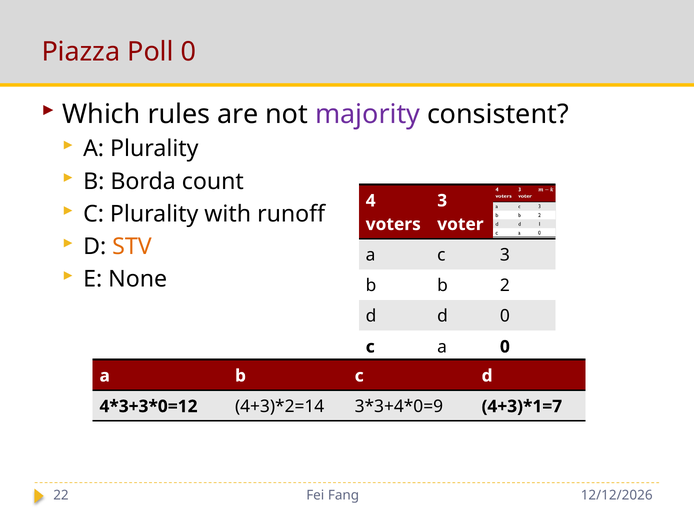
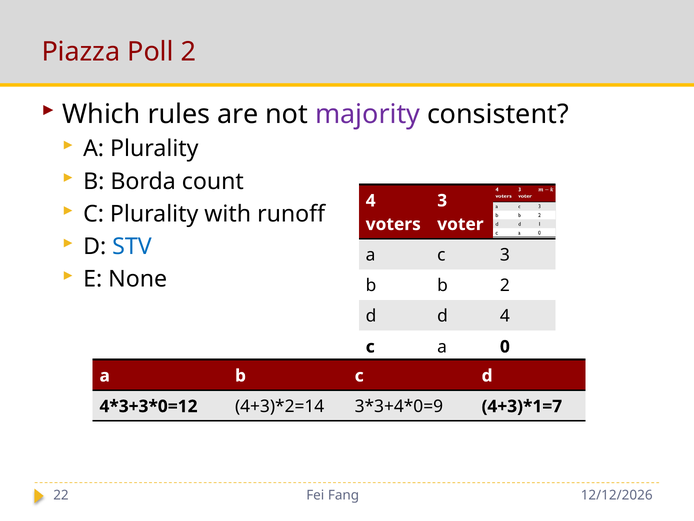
Poll 0: 0 -> 2 (188, 52)
STV colour: orange -> blue (132, 246)
d 0: 0 -> 4 (505, 316)
